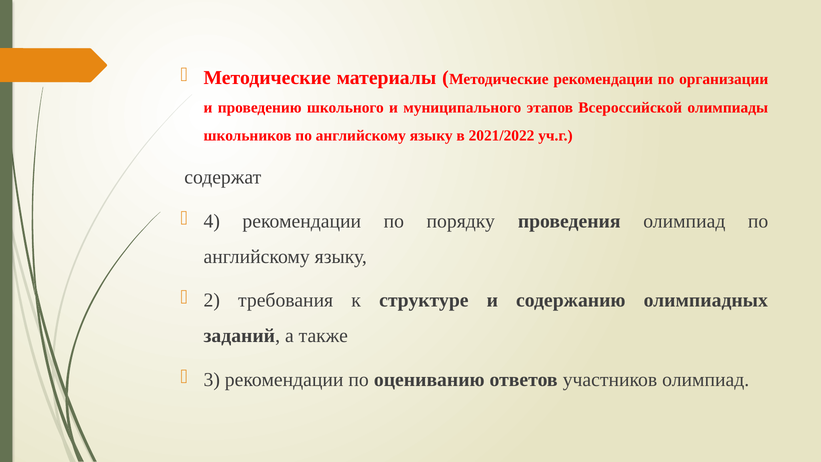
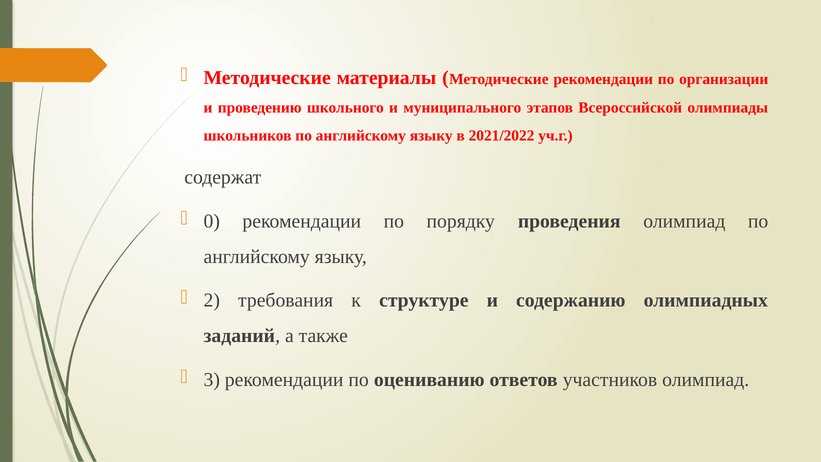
4: 4 -> 0 (212, 221)
